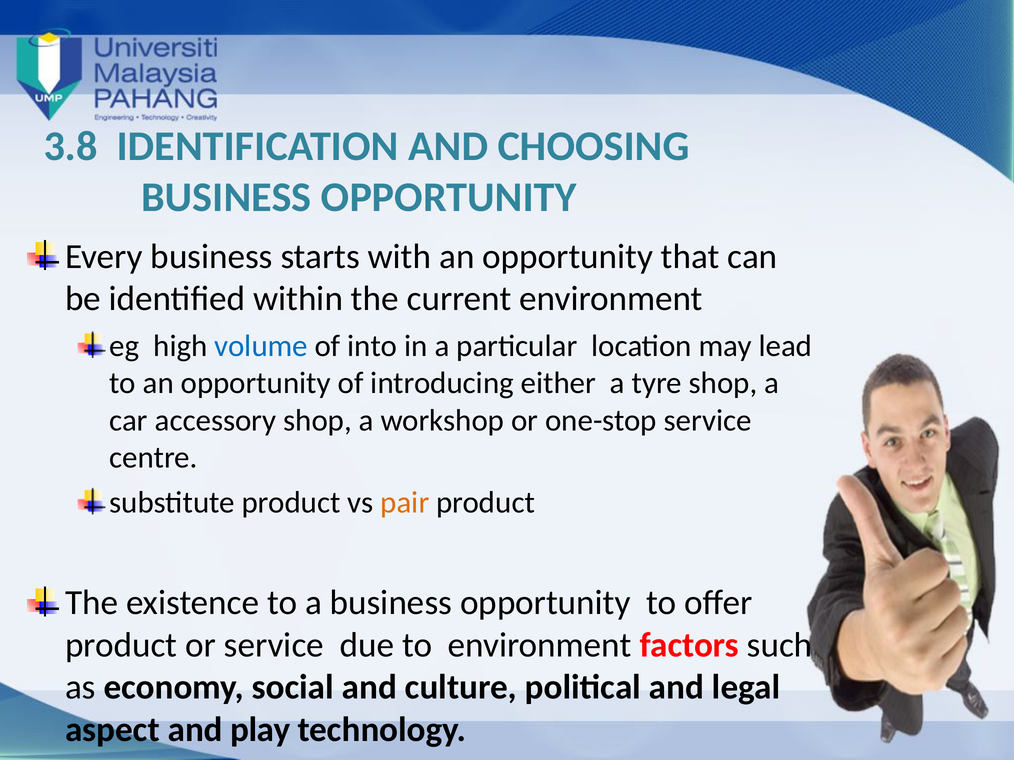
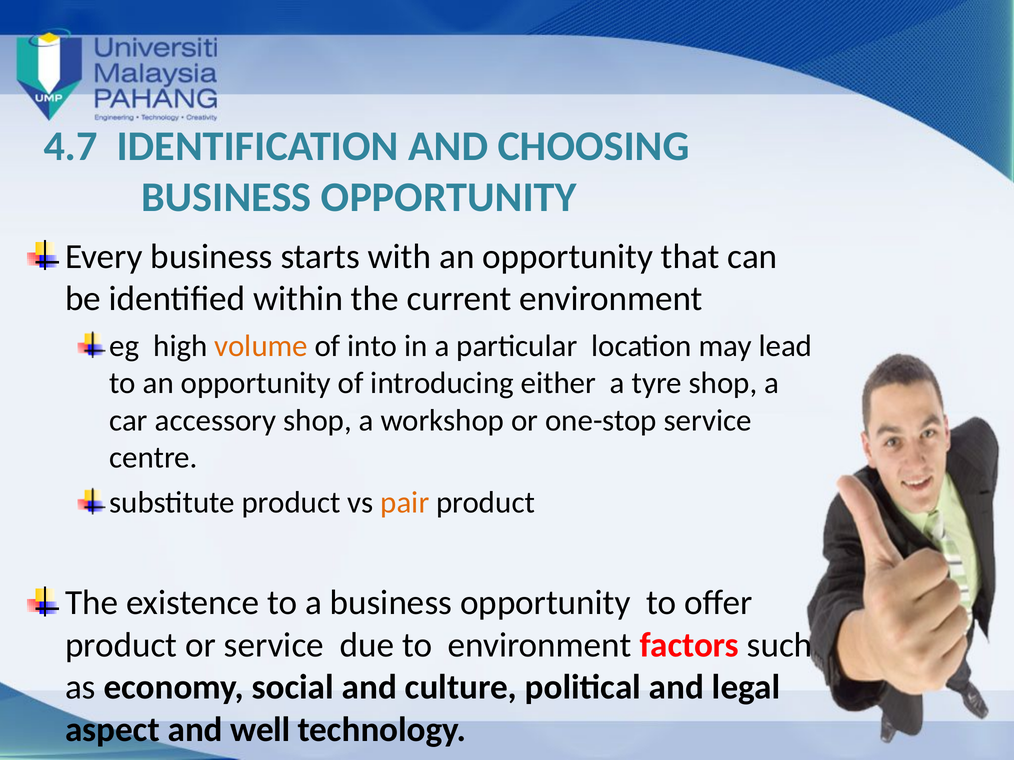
3.8: 3.8 -> 4.7 (71, 147)
volume colour: blue -> orange (261, 346)
play: play -> well (260, 730)
